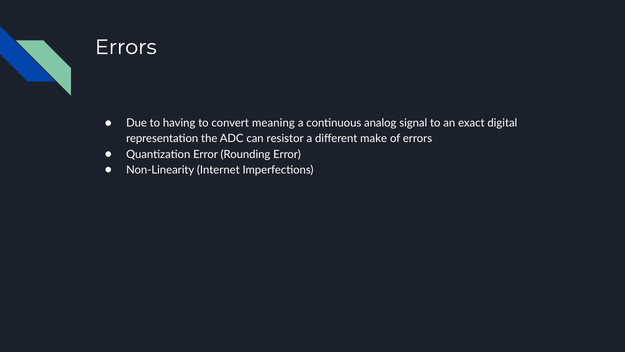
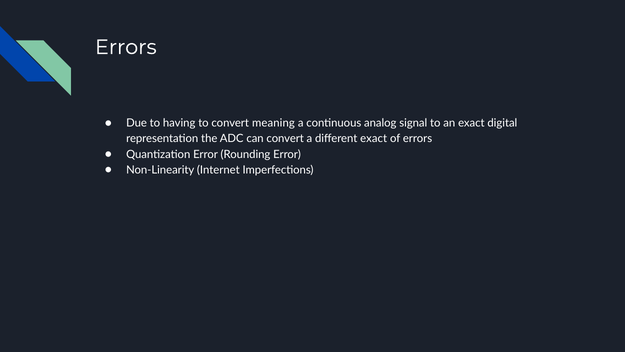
can resistor: resistor -> convert (285, 139)
different make: make -> exact (374, 139)
